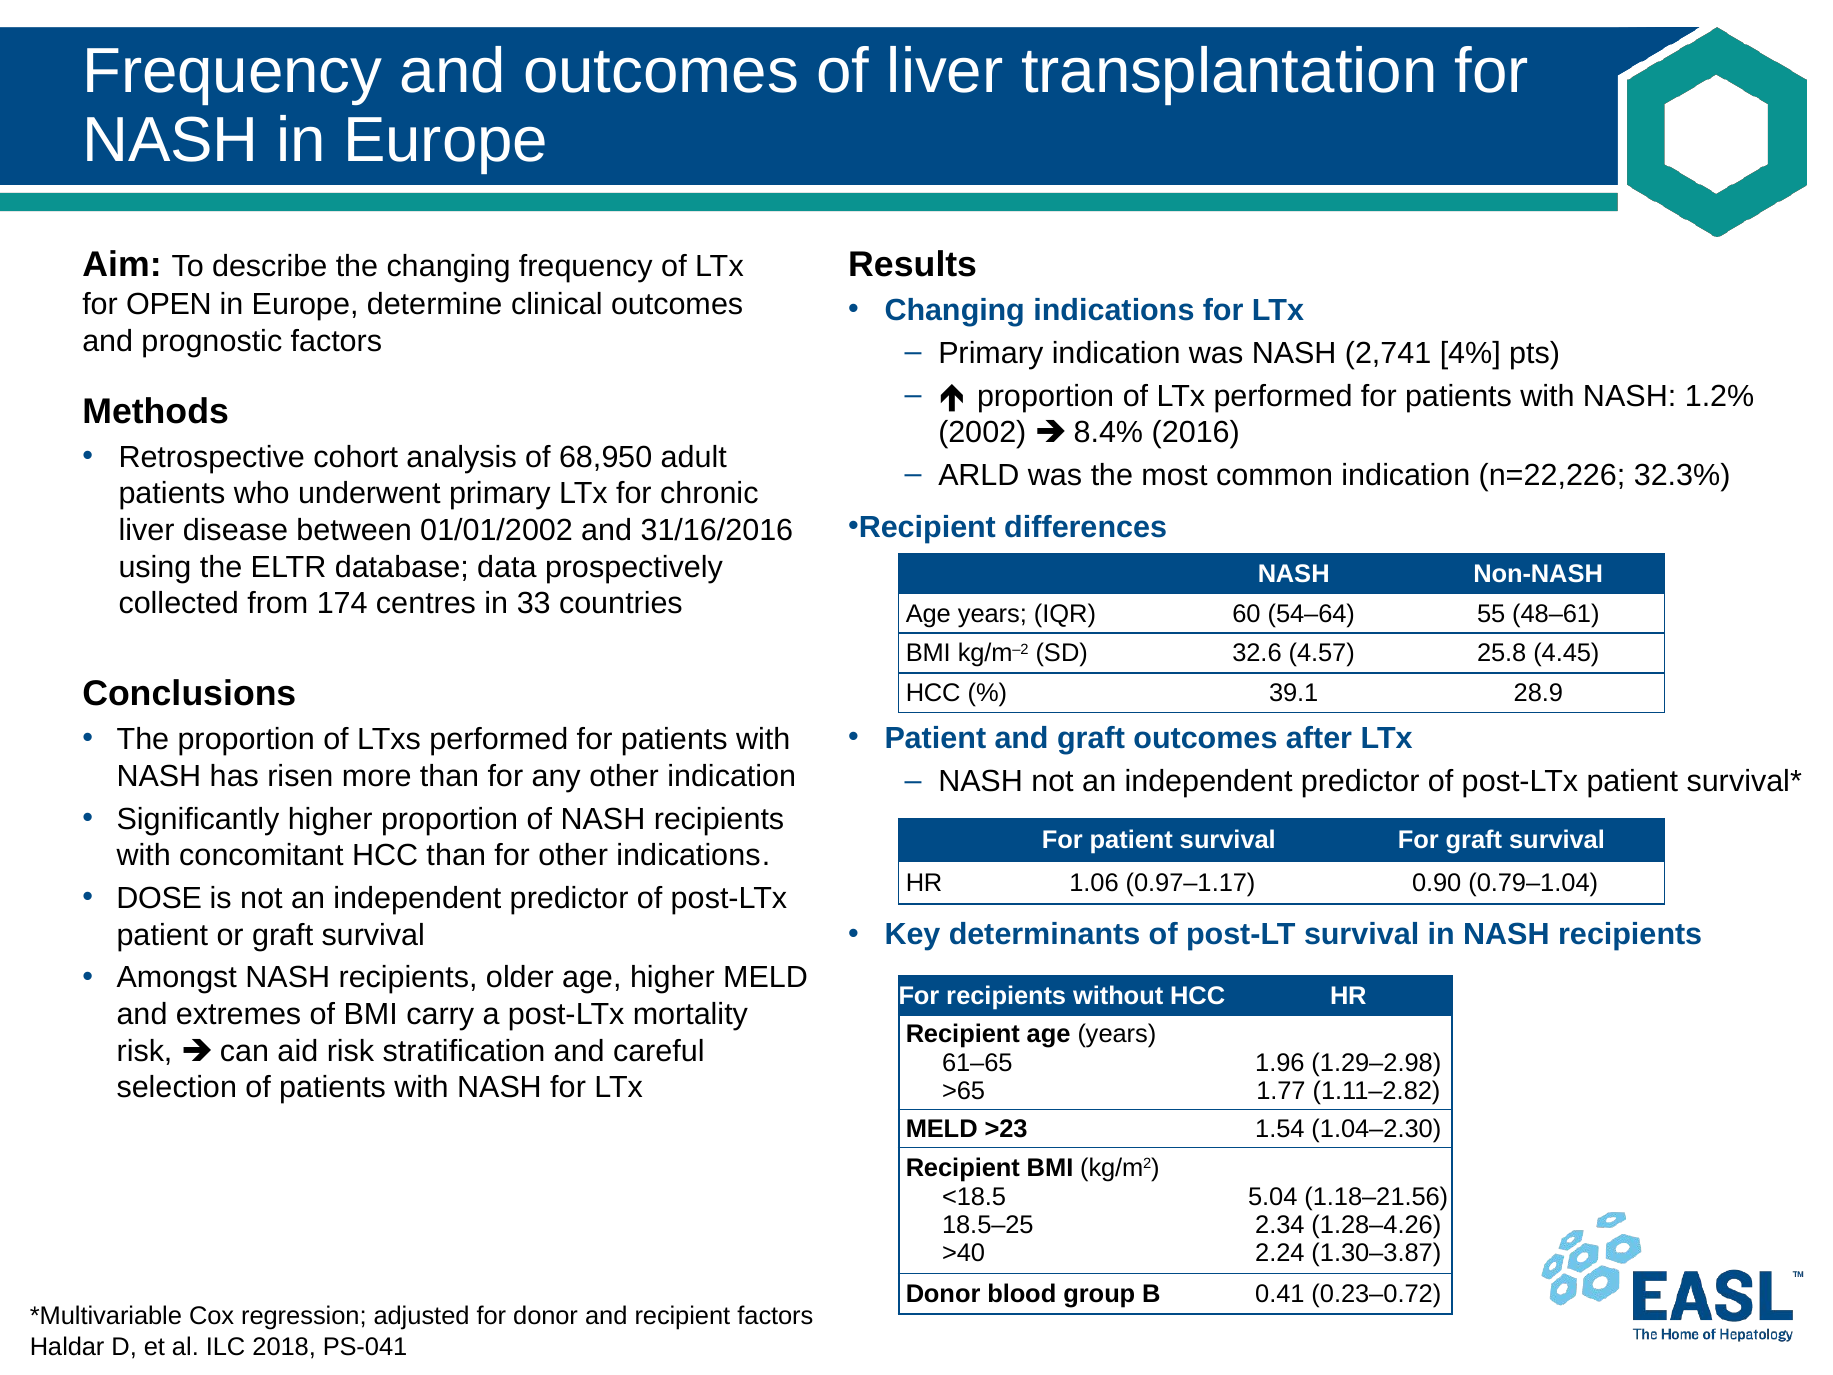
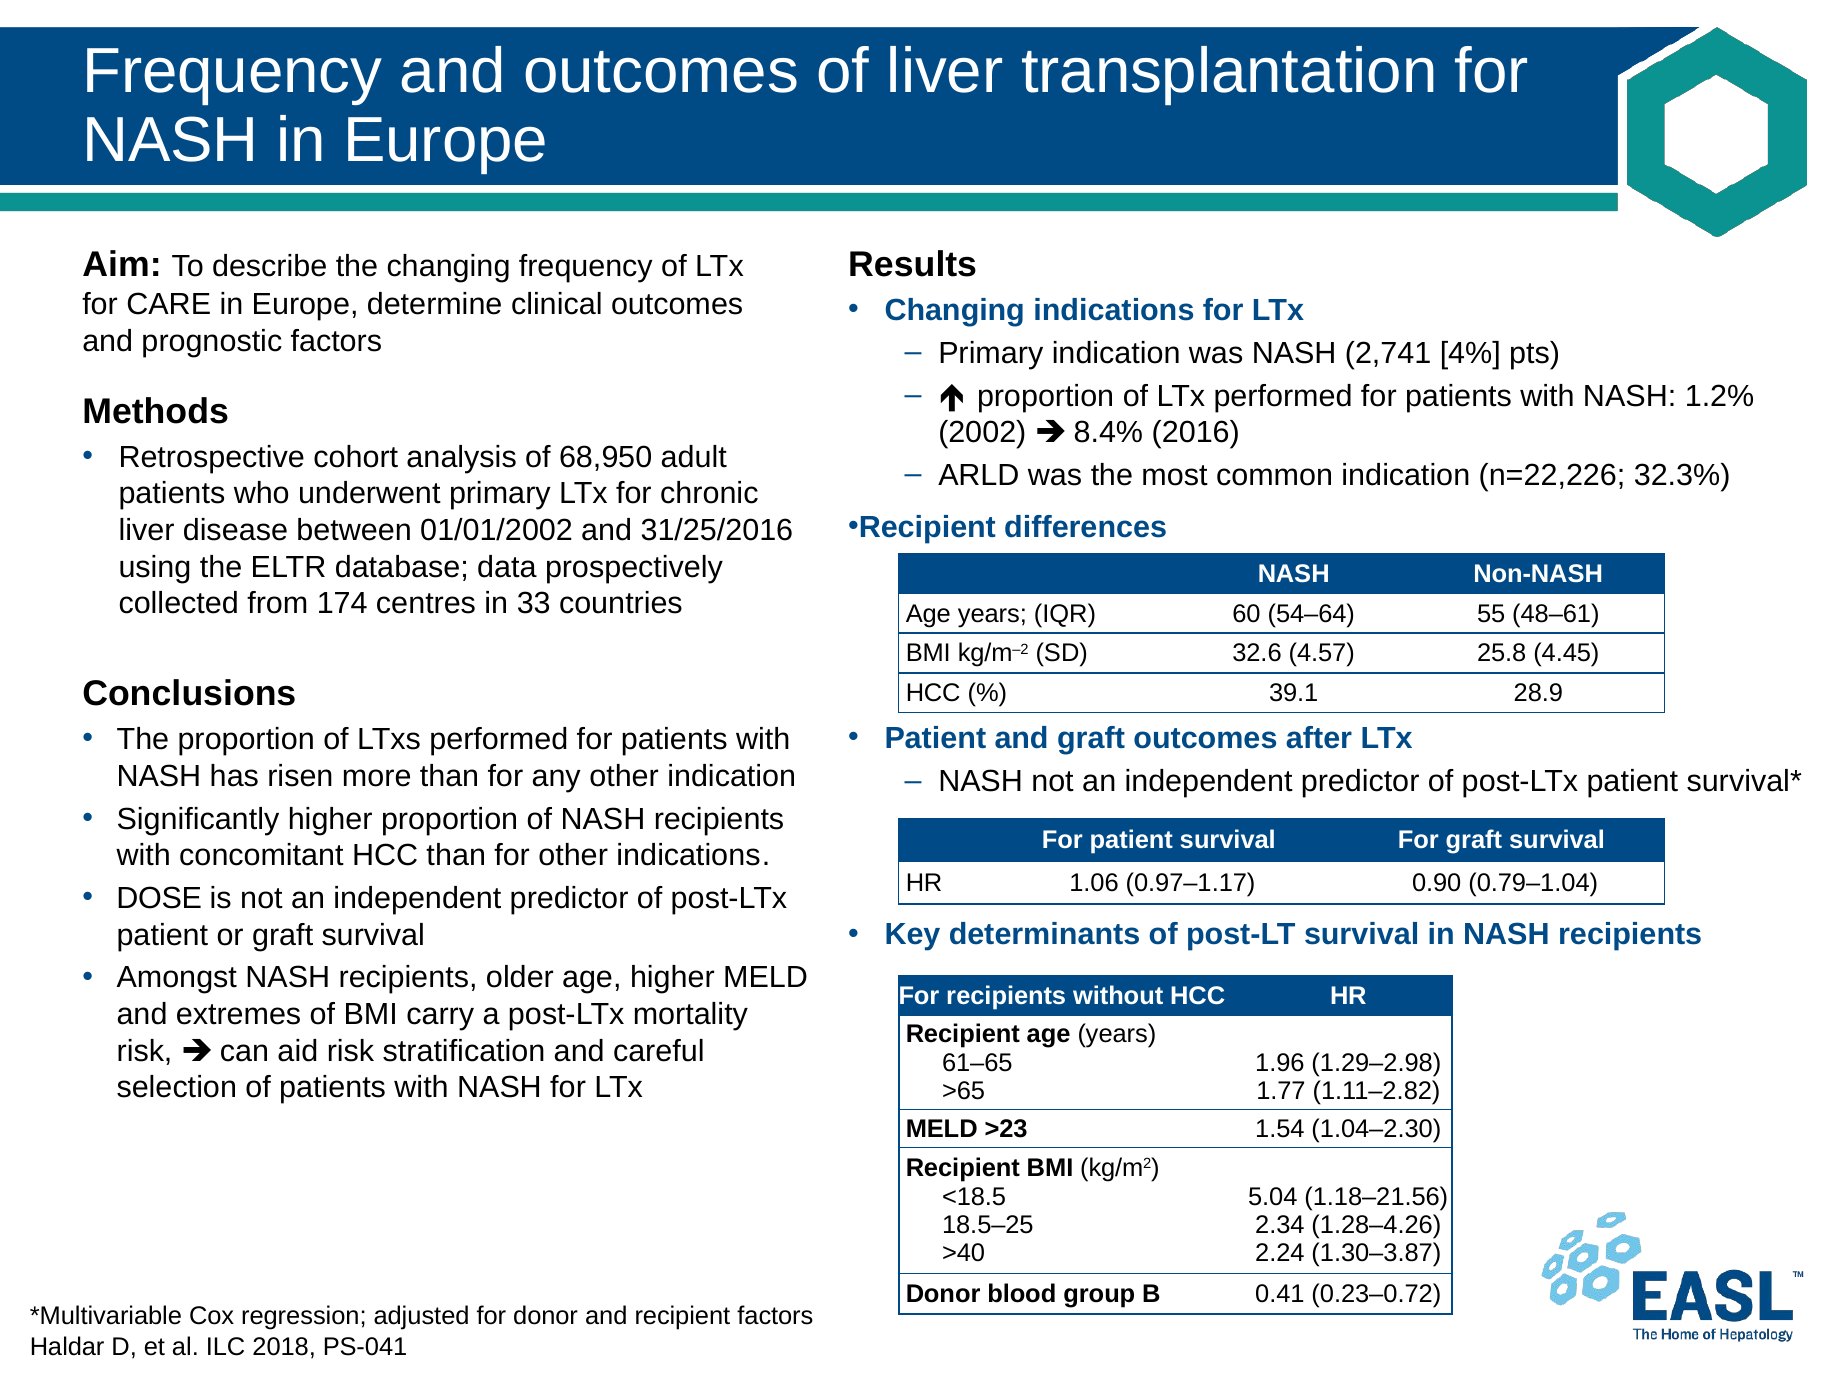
OPEN: OPEN -> CARE (169, 304)
31/16/2016: 31/16/2016 -> 31/25/2016 (717, 530)
